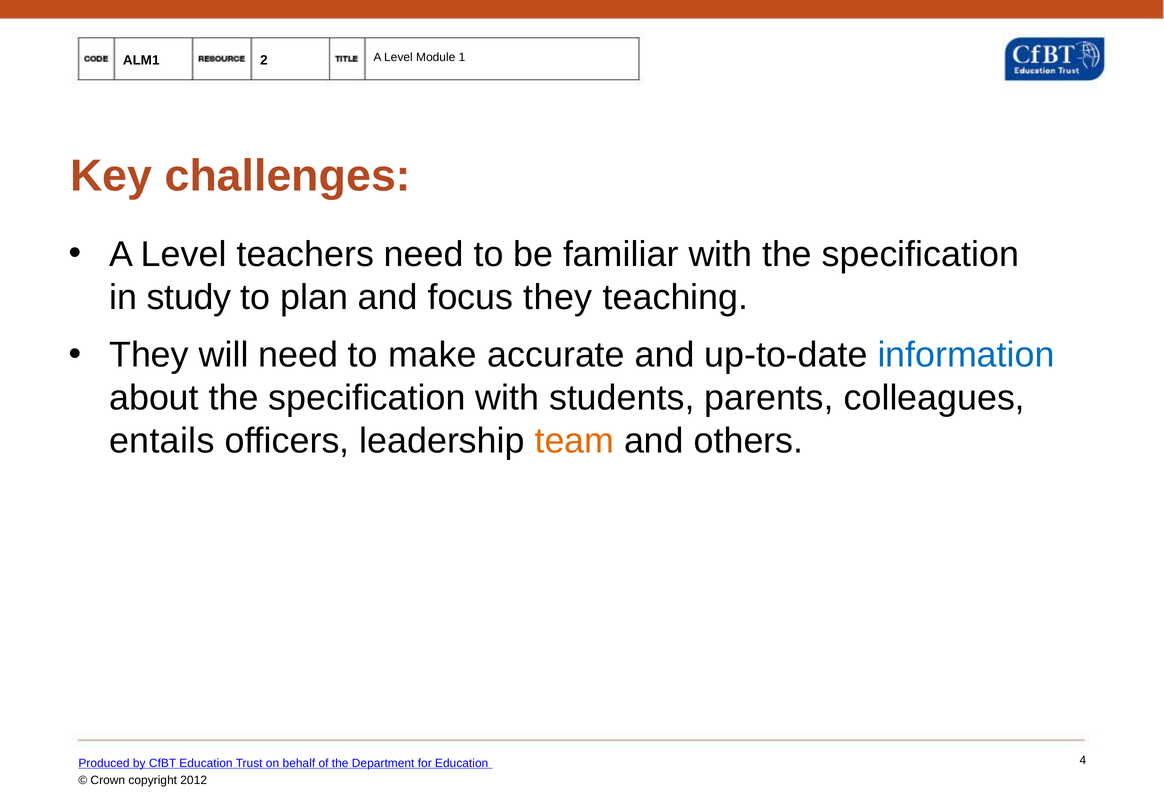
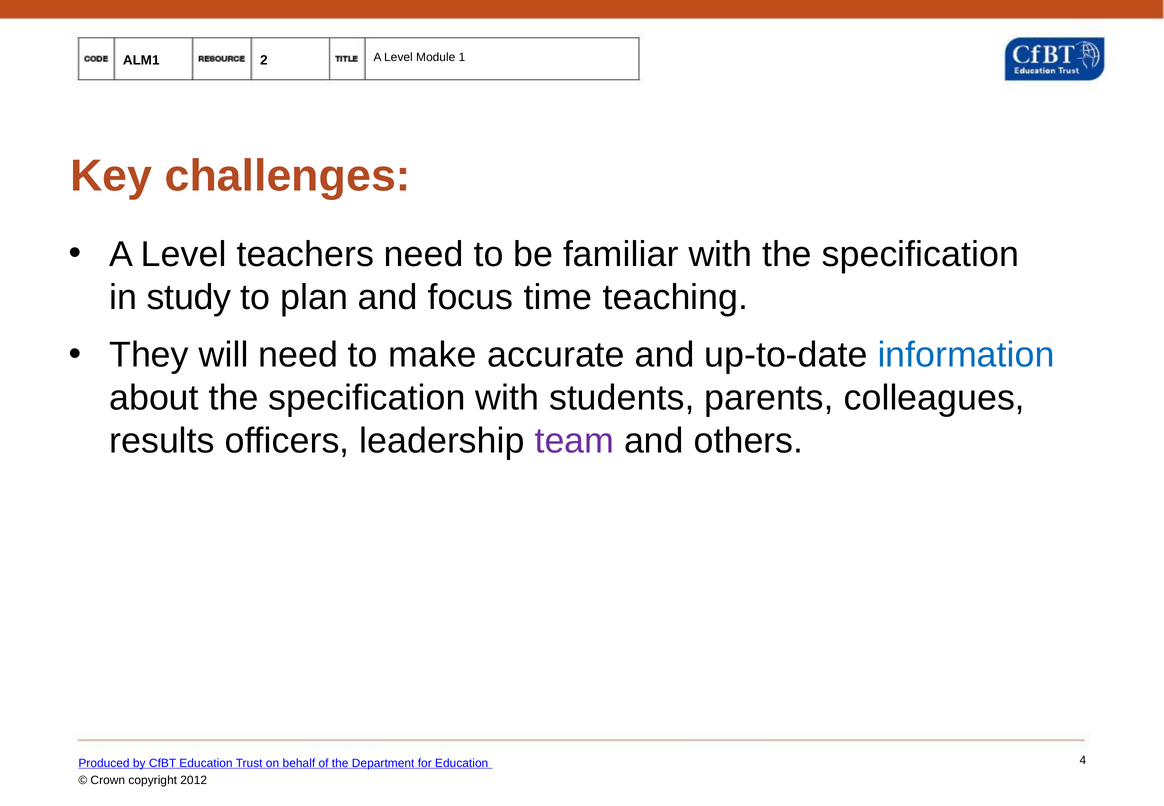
focus they: they -> time (558, 298)
entails: entails -> results (162, 441)
team colour: orange -> purple (574, 441)
